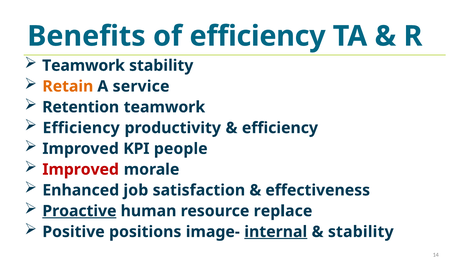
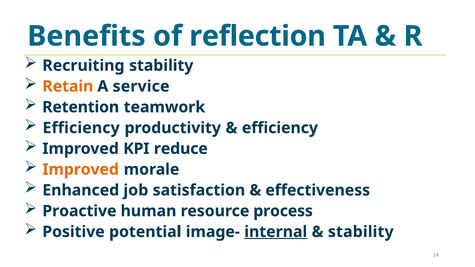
of efficiency: efficiency -> reflection (258, 36)
Teamwork: Teamwork -> Recruiting (83, 66)
people: people -> reduce (181, 149)
Improved colour: red -> orange (81, 170)
Proactive underline: present -> none (79, 211)
replace: replace -> process (283, 211)
positions: positions -> potential (145, 232)
